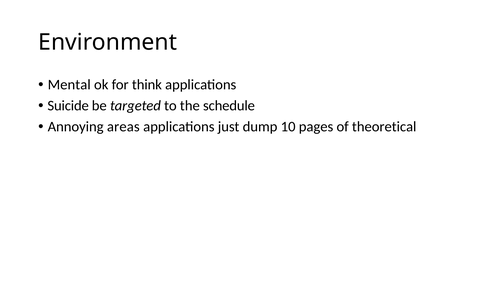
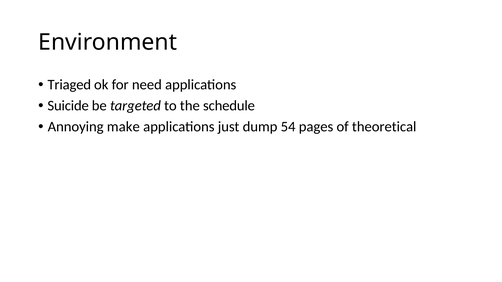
Mental: Mental -> Triaged (69, 85)
think: think -> need (147, 85)
areas: areas -> make (123, 127)
10: 10 -> 54 (288, 127)
